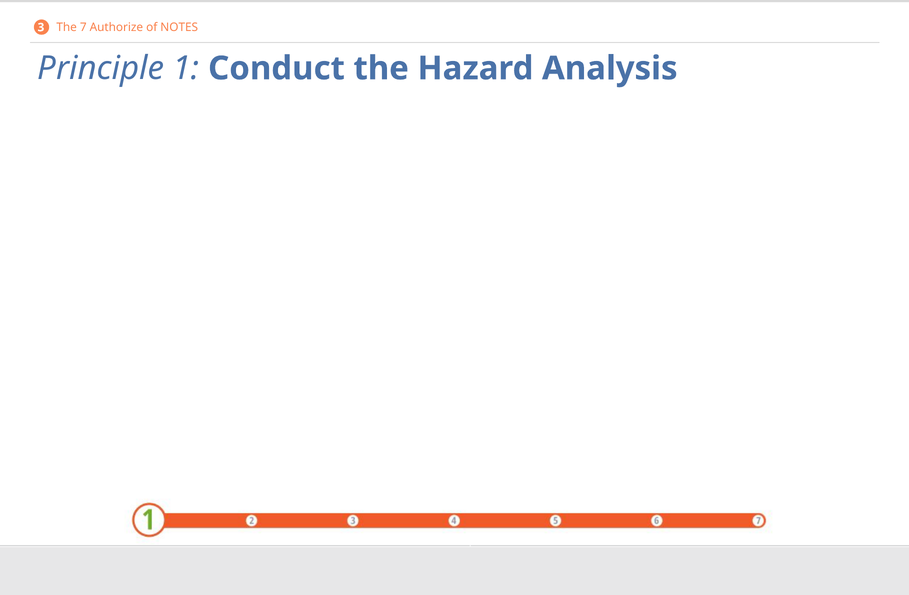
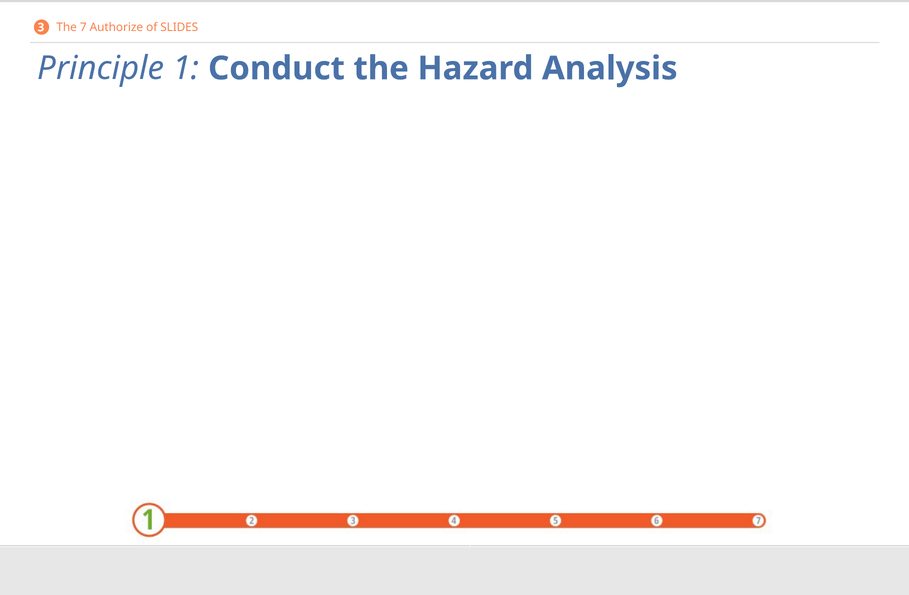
NOTES: NOTES -> SLIDES (179, 27)
